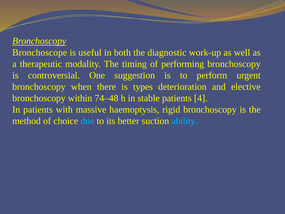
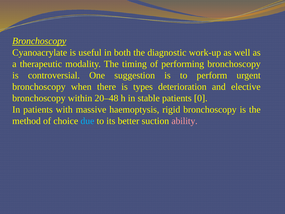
Bronchoscope: Bronchoscope -> Cyanoacrylate (40, 52)
74–48: 74–48 -> 20–48 (106, 98)
4: 4 -> 0 (201, 98)
ability colour: light blue -> pink (185, 121)
